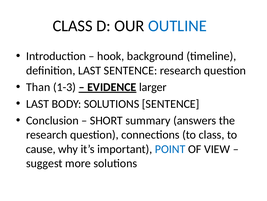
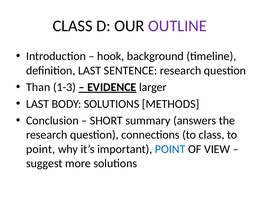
OUTLINE colour: blue -> purple (177, 26)
SOLUTIONS SENTENCE: SENTENCE -> METHODS (171, 103)
cause: cause -> point (41, 149)
